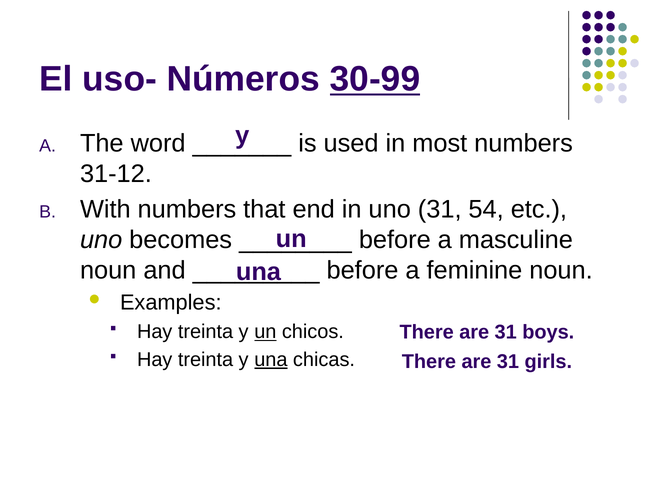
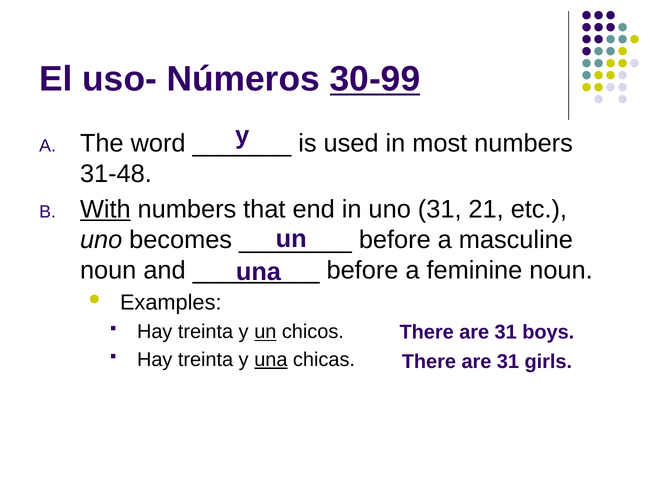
31-12: 31-12 -> 31-48 (116, 174)
With underline: none -> present (105, 209)
54: 54 -> 21 (486, 209)
